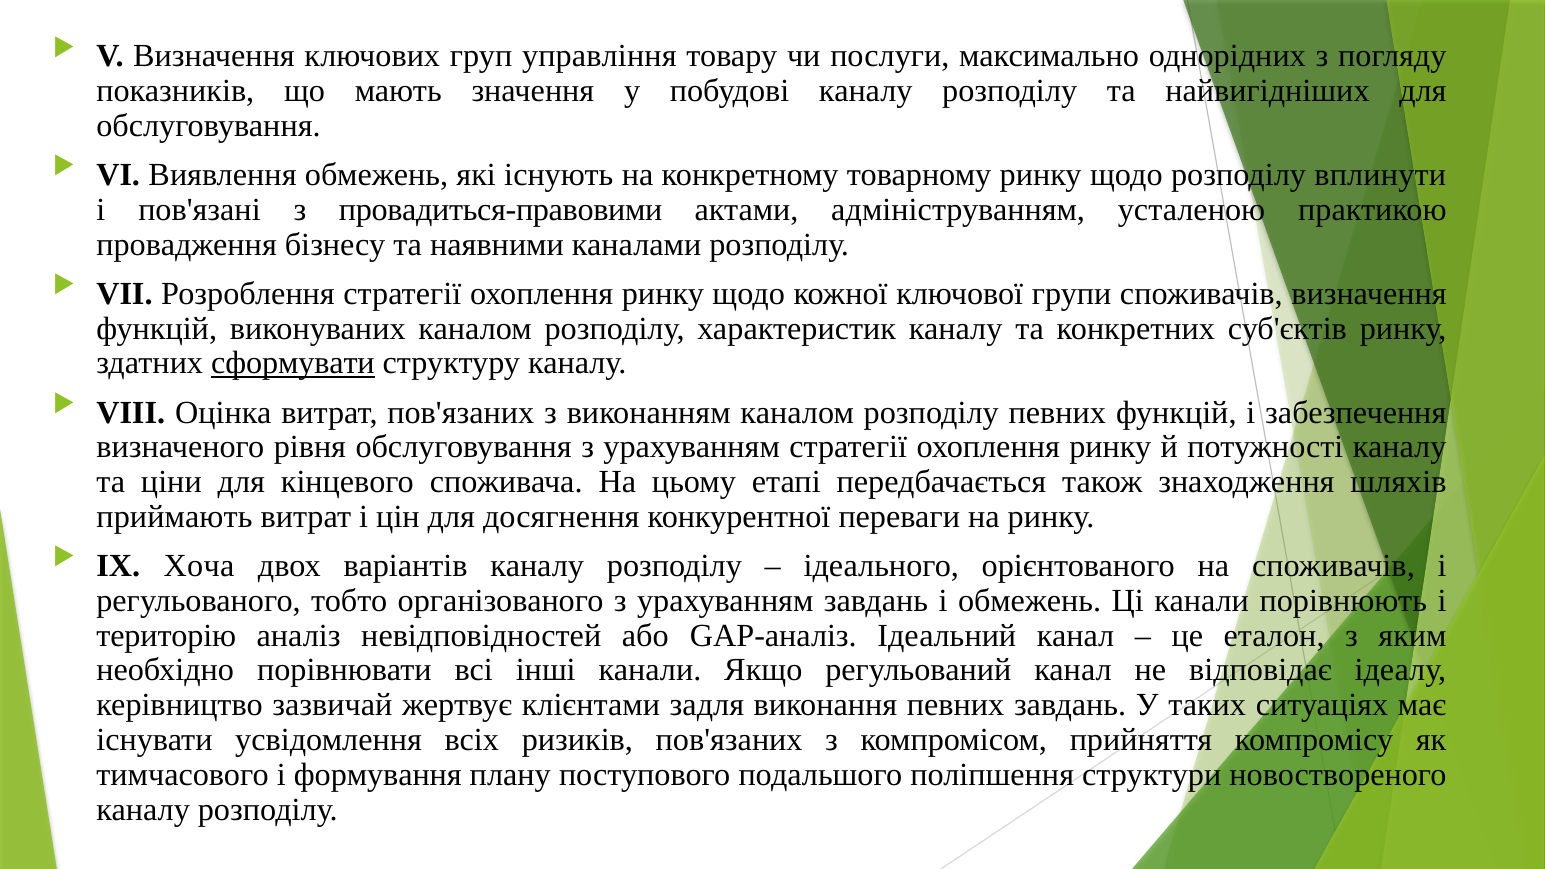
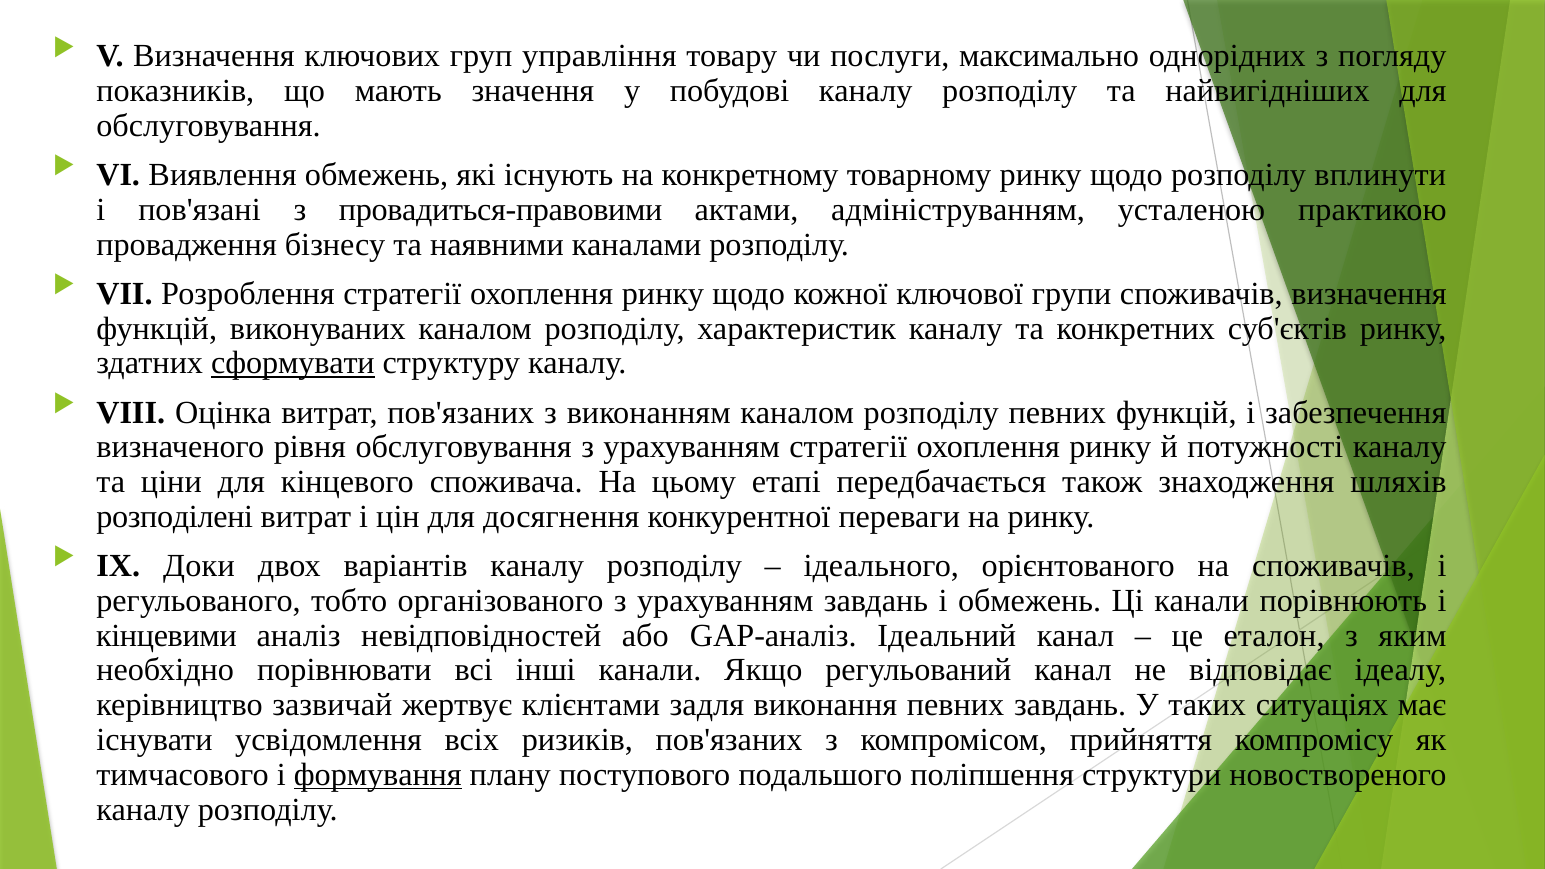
приймають: приймають -> розподілені (175, 517)
Хоча: Хоча -> Доки (199, 566)
територію: територію -> кінцевими (166, 636)
формування underline: none -> present (378, 775)
